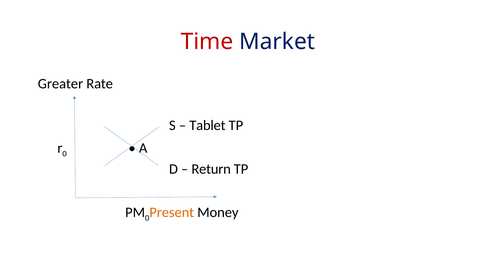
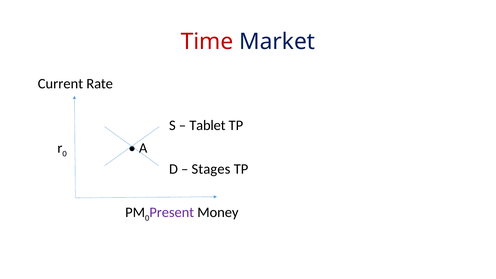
Greater: Greater -> Current (60, 84)
Return: Return -> Stages (211, 169)
Present colour: orange -> purple (172, 213)
